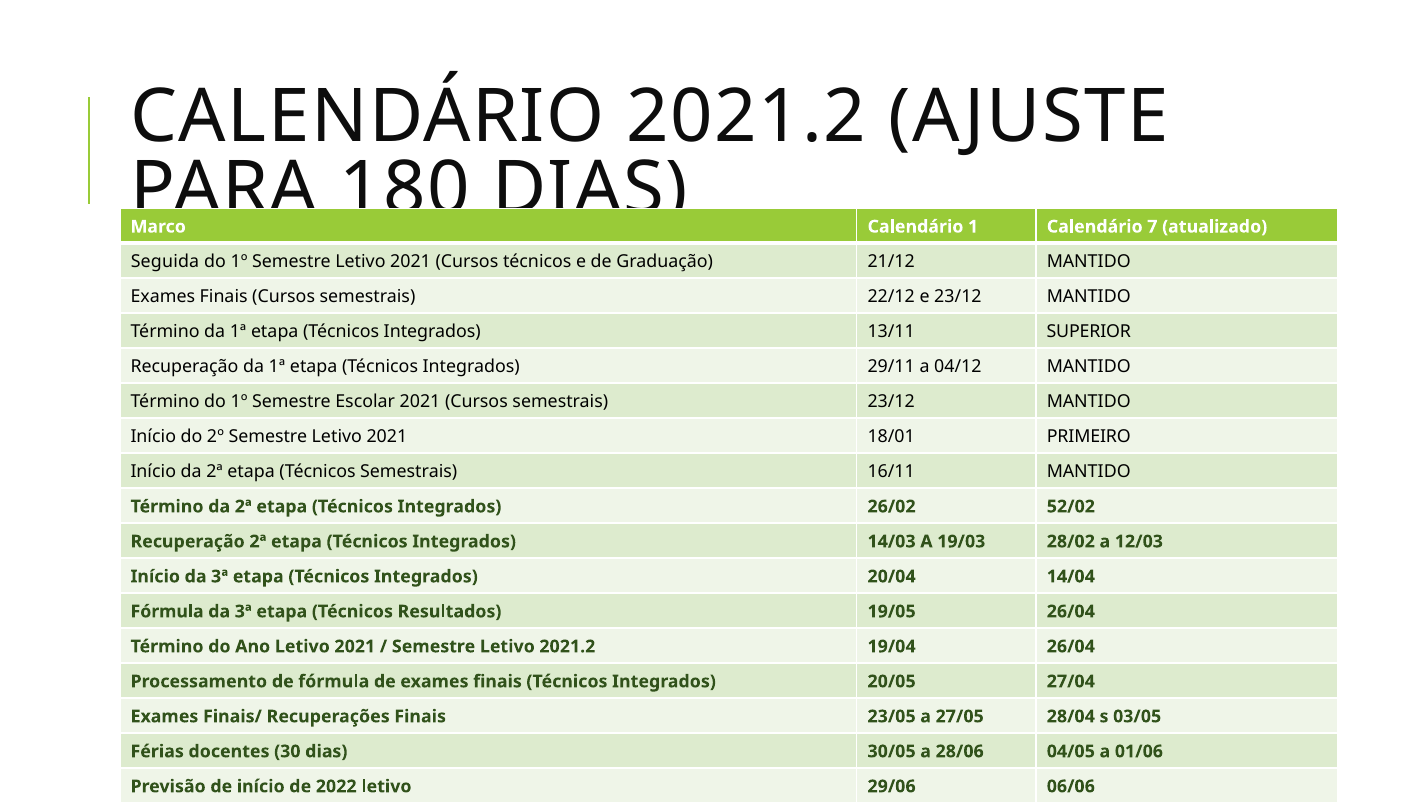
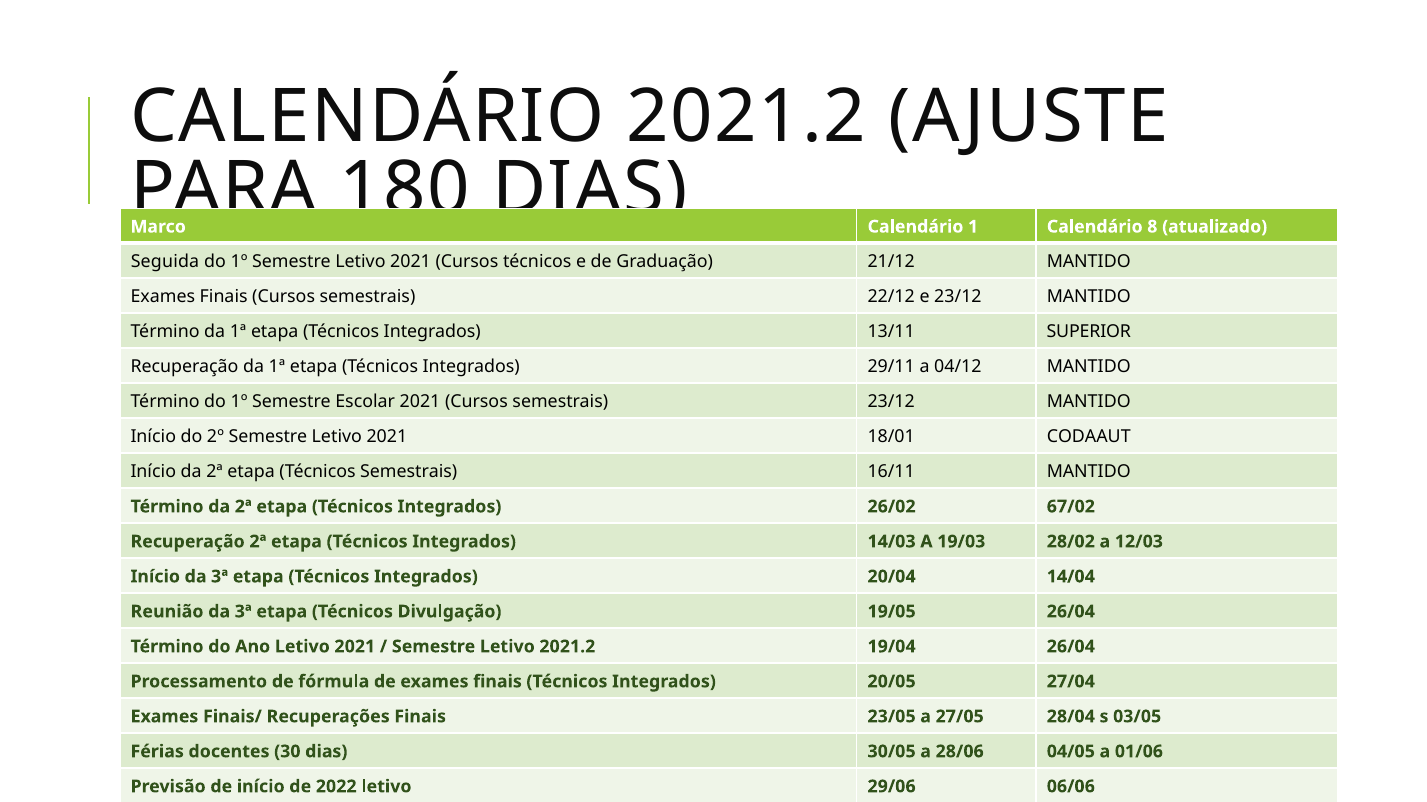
7: 7 -> 8 (1152, 227)
PRIMEIRO: PRIMEIRO -> CODAAUT (1089, 437)
52/02: 52/02 -> 67/02 (1071, 507)
Fórmula: Fórmula -> Reunião (167, 612)
Resultados: Resultados -> Divulgação (450, 612)
